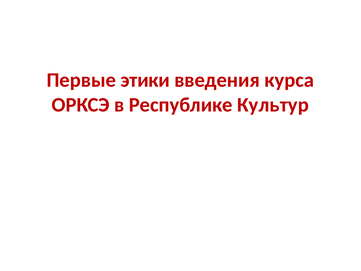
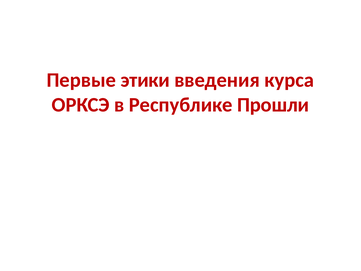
Культур: Культур -> Прошли (273, 105)
